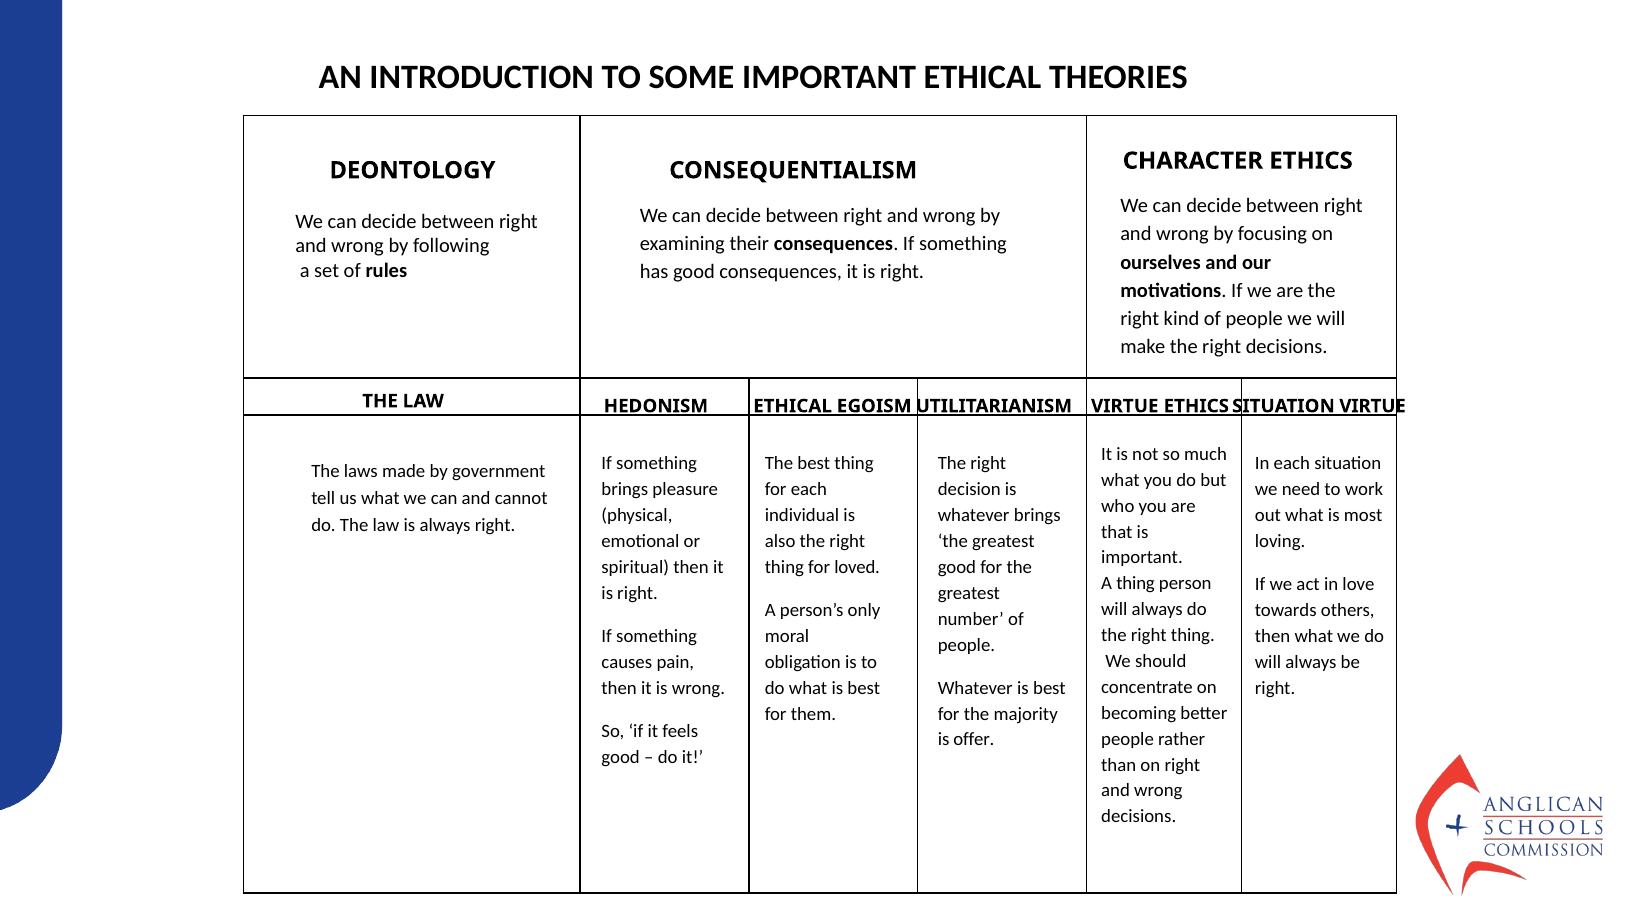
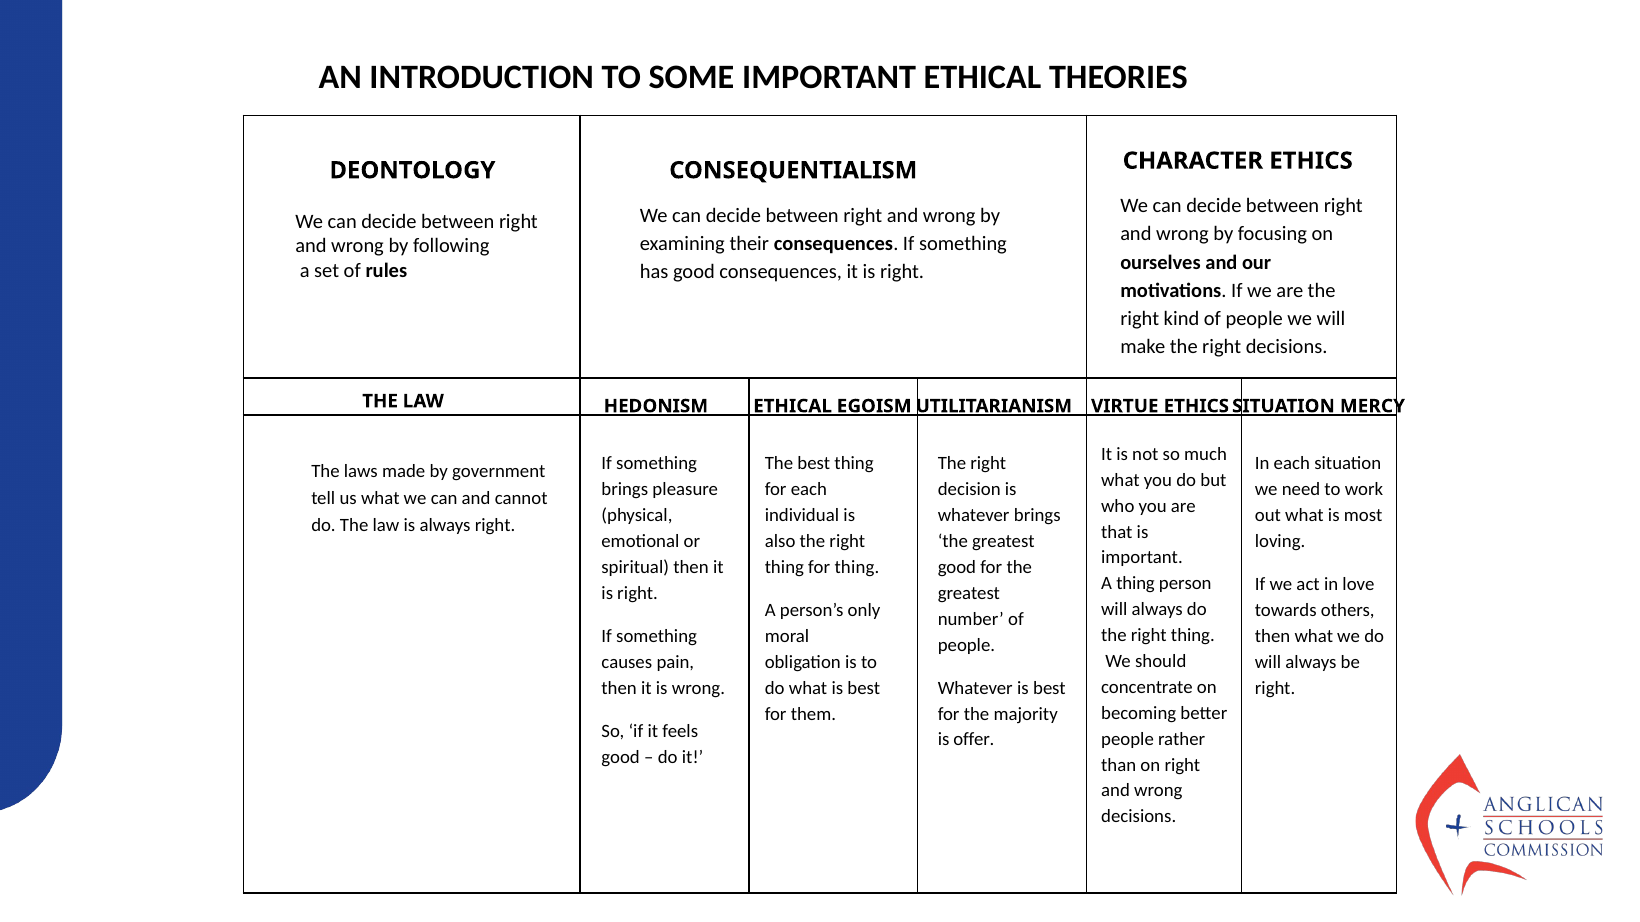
VIRTUE: VIRTUE -> MERCY (1372, 406)
for loved: loved -> thing (857, 568)
